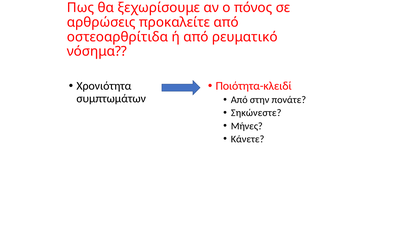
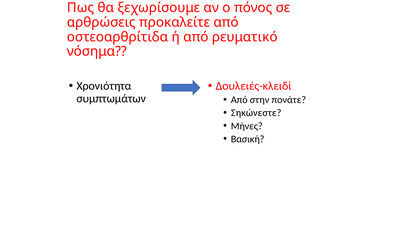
Ποιότητα-κλειδί: Ποιότητα-κλειδί -> Δουλειές-κλειδί (254, 86)
Κάνετε: Κάνετε -> Βασική (248, 139)
